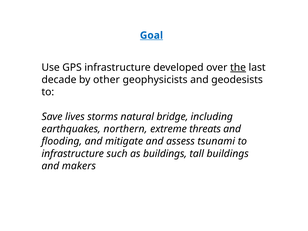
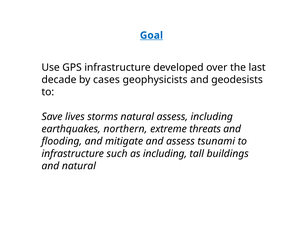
the underline: present -> none (238, 67)
other: other -> cases (106, 80)
natural bridge: bridge -> assess (172, 117)
as buildings: buildings -> including (165, 154)
and makers: makers -> natural (79, 166)
